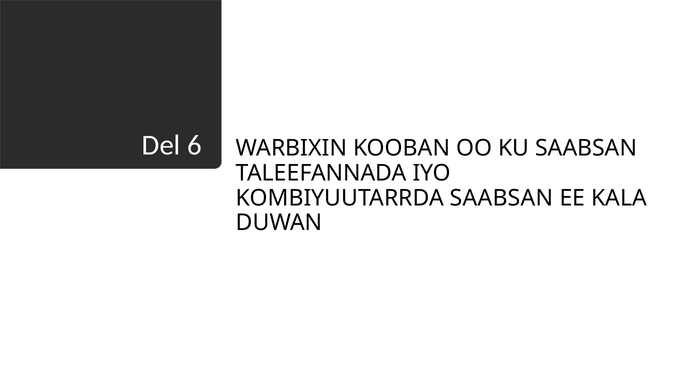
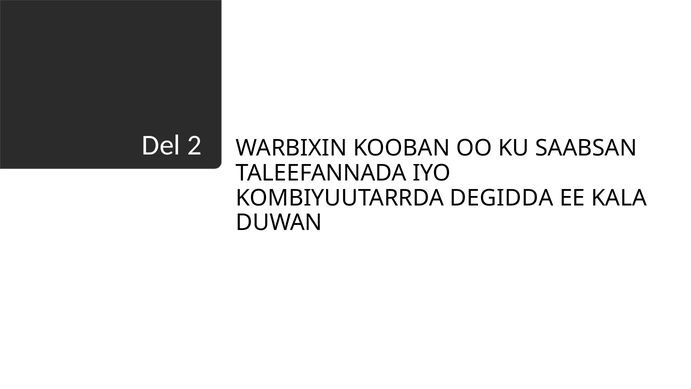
6: 6 -> 2 (194, 145)
KOMBIYUUTARRDA SAABSAN: SAABSAN -> DEGIDDA (502, 198)
